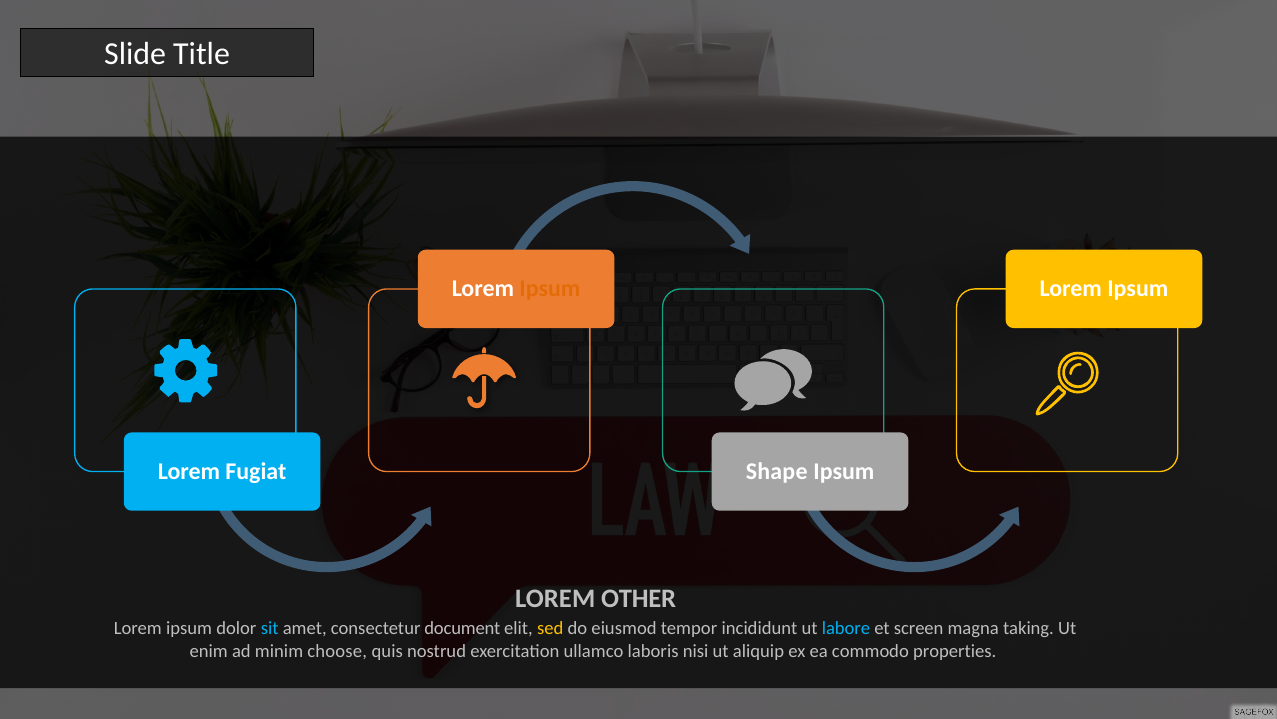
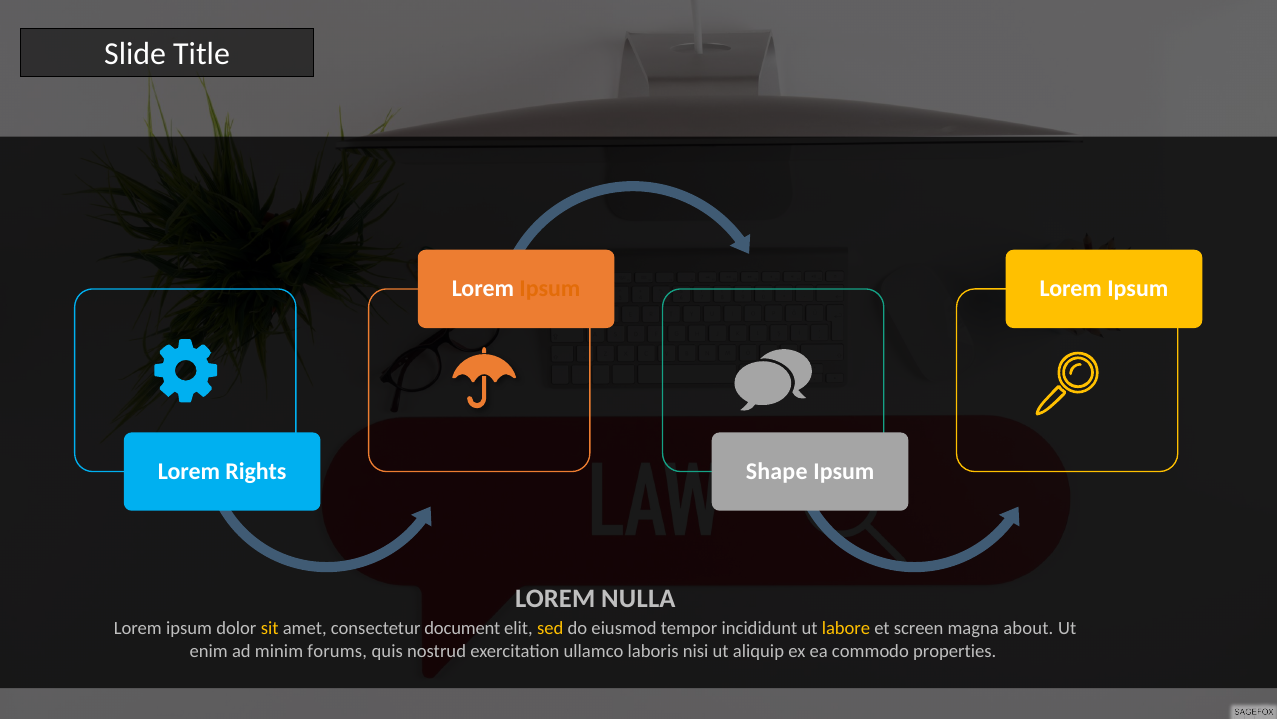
Fugiat: Fugiat -> Rights (256, 471)
OTHER: OTHER -> NULLA (638, 598)
sit colour: light blue -> yellow (270, 628)
labore colour: light blue -> yellow (846, 628)
taking: taking -> about (1028, 628)
choose: choose -> forums (337, 651)
